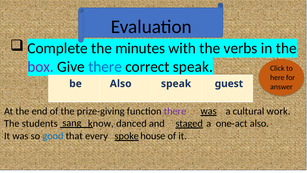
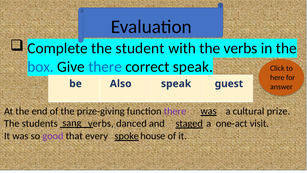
minutes: minutes -> student (140, 48)
box colour: purple -> blue (41, 67)
work: work -> prize (279, 111)
students know: know -> verbs (101, 123)
one-act also: also -> visit (259, 123)
good colour: blue -> purple (53, 136)
